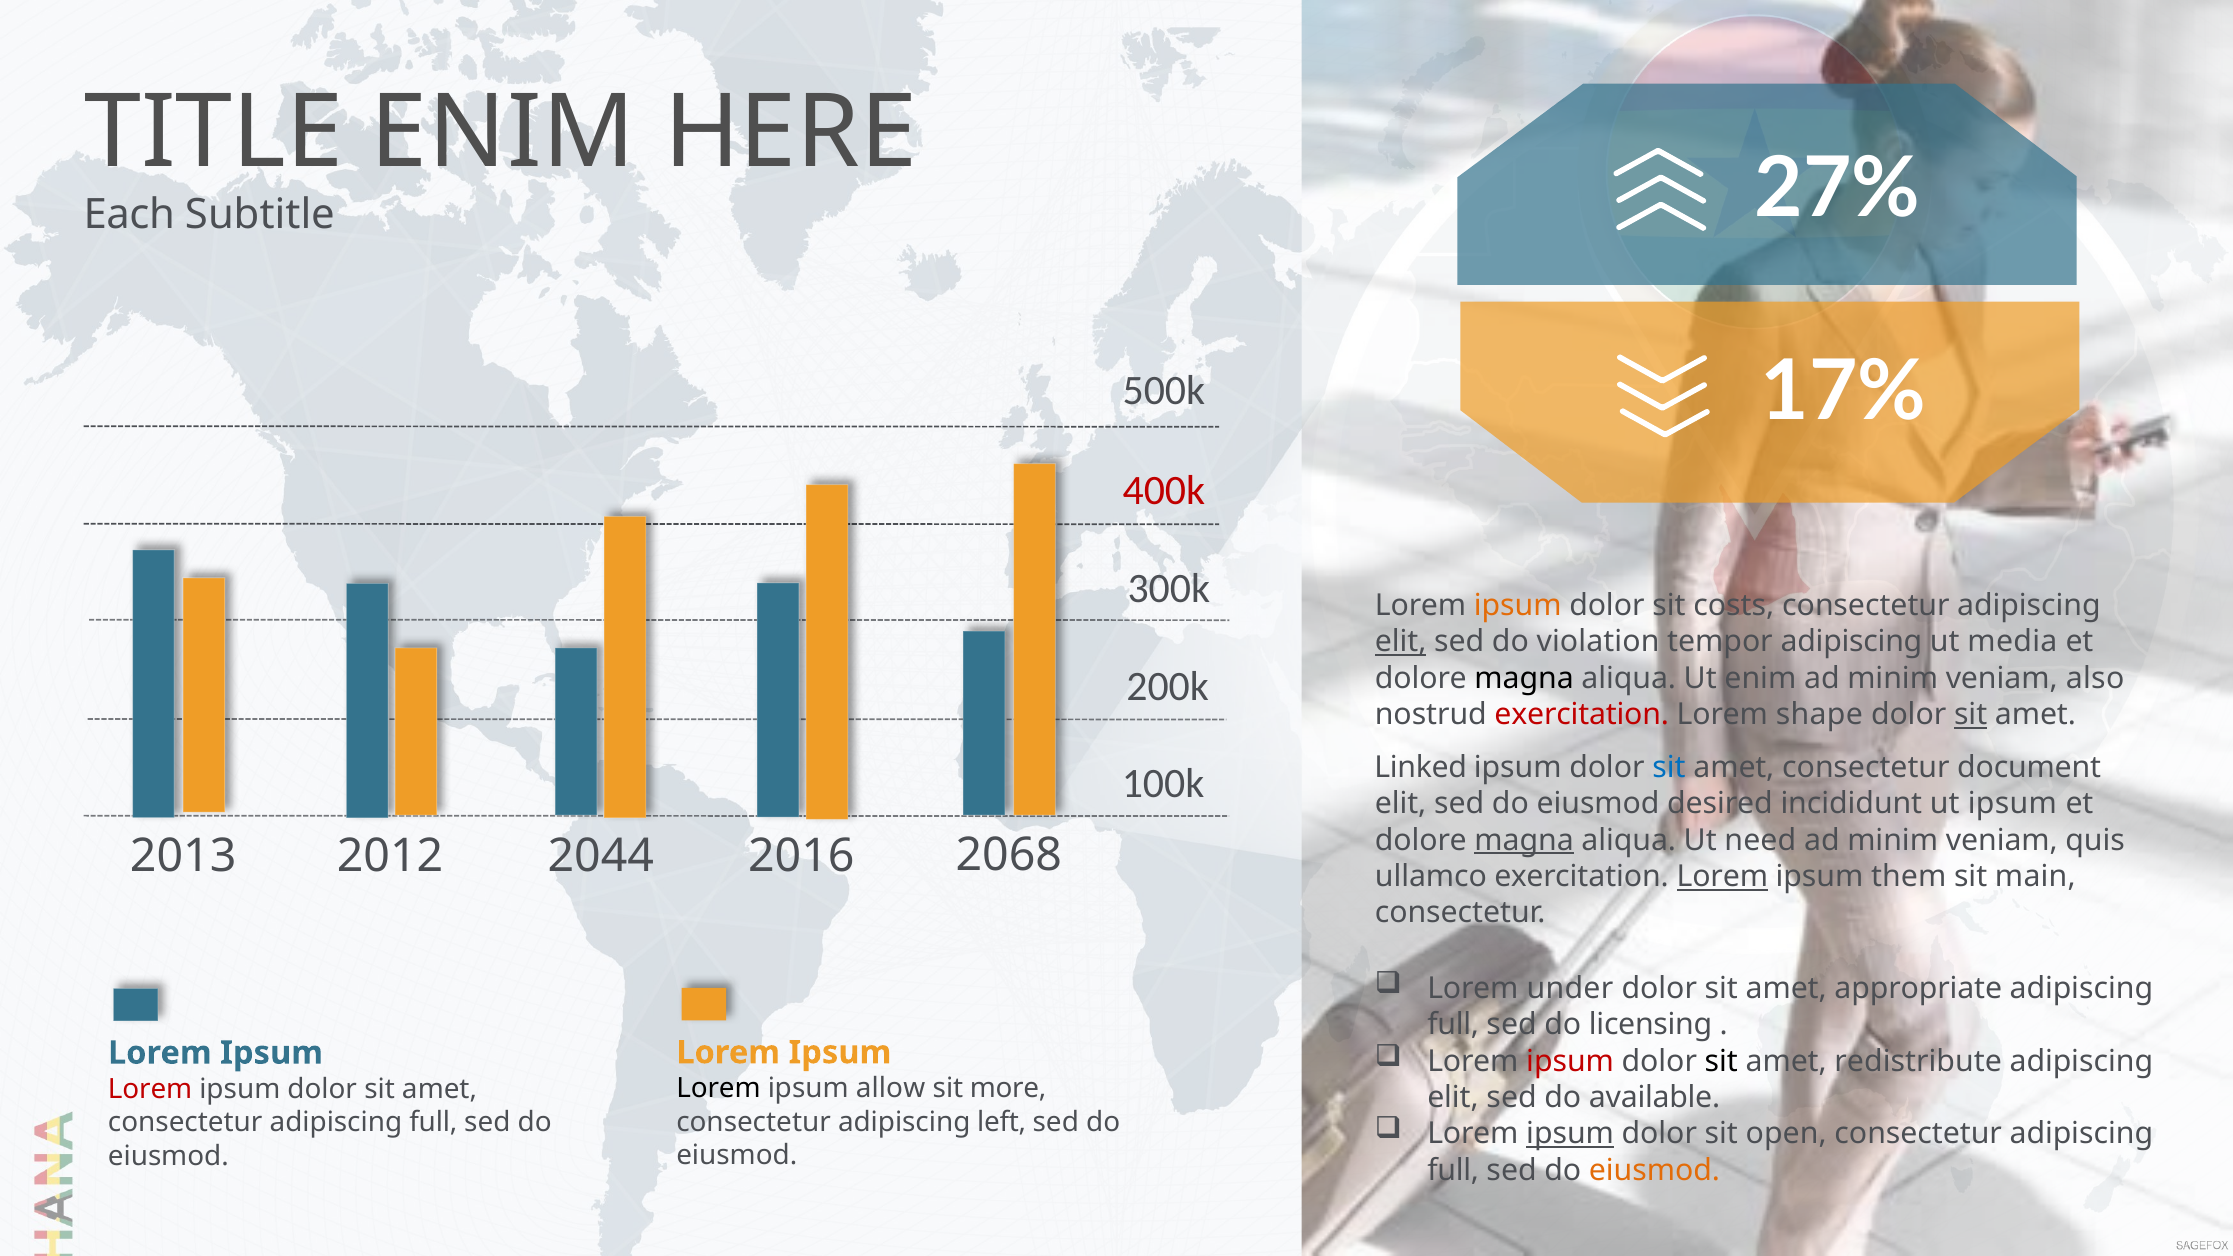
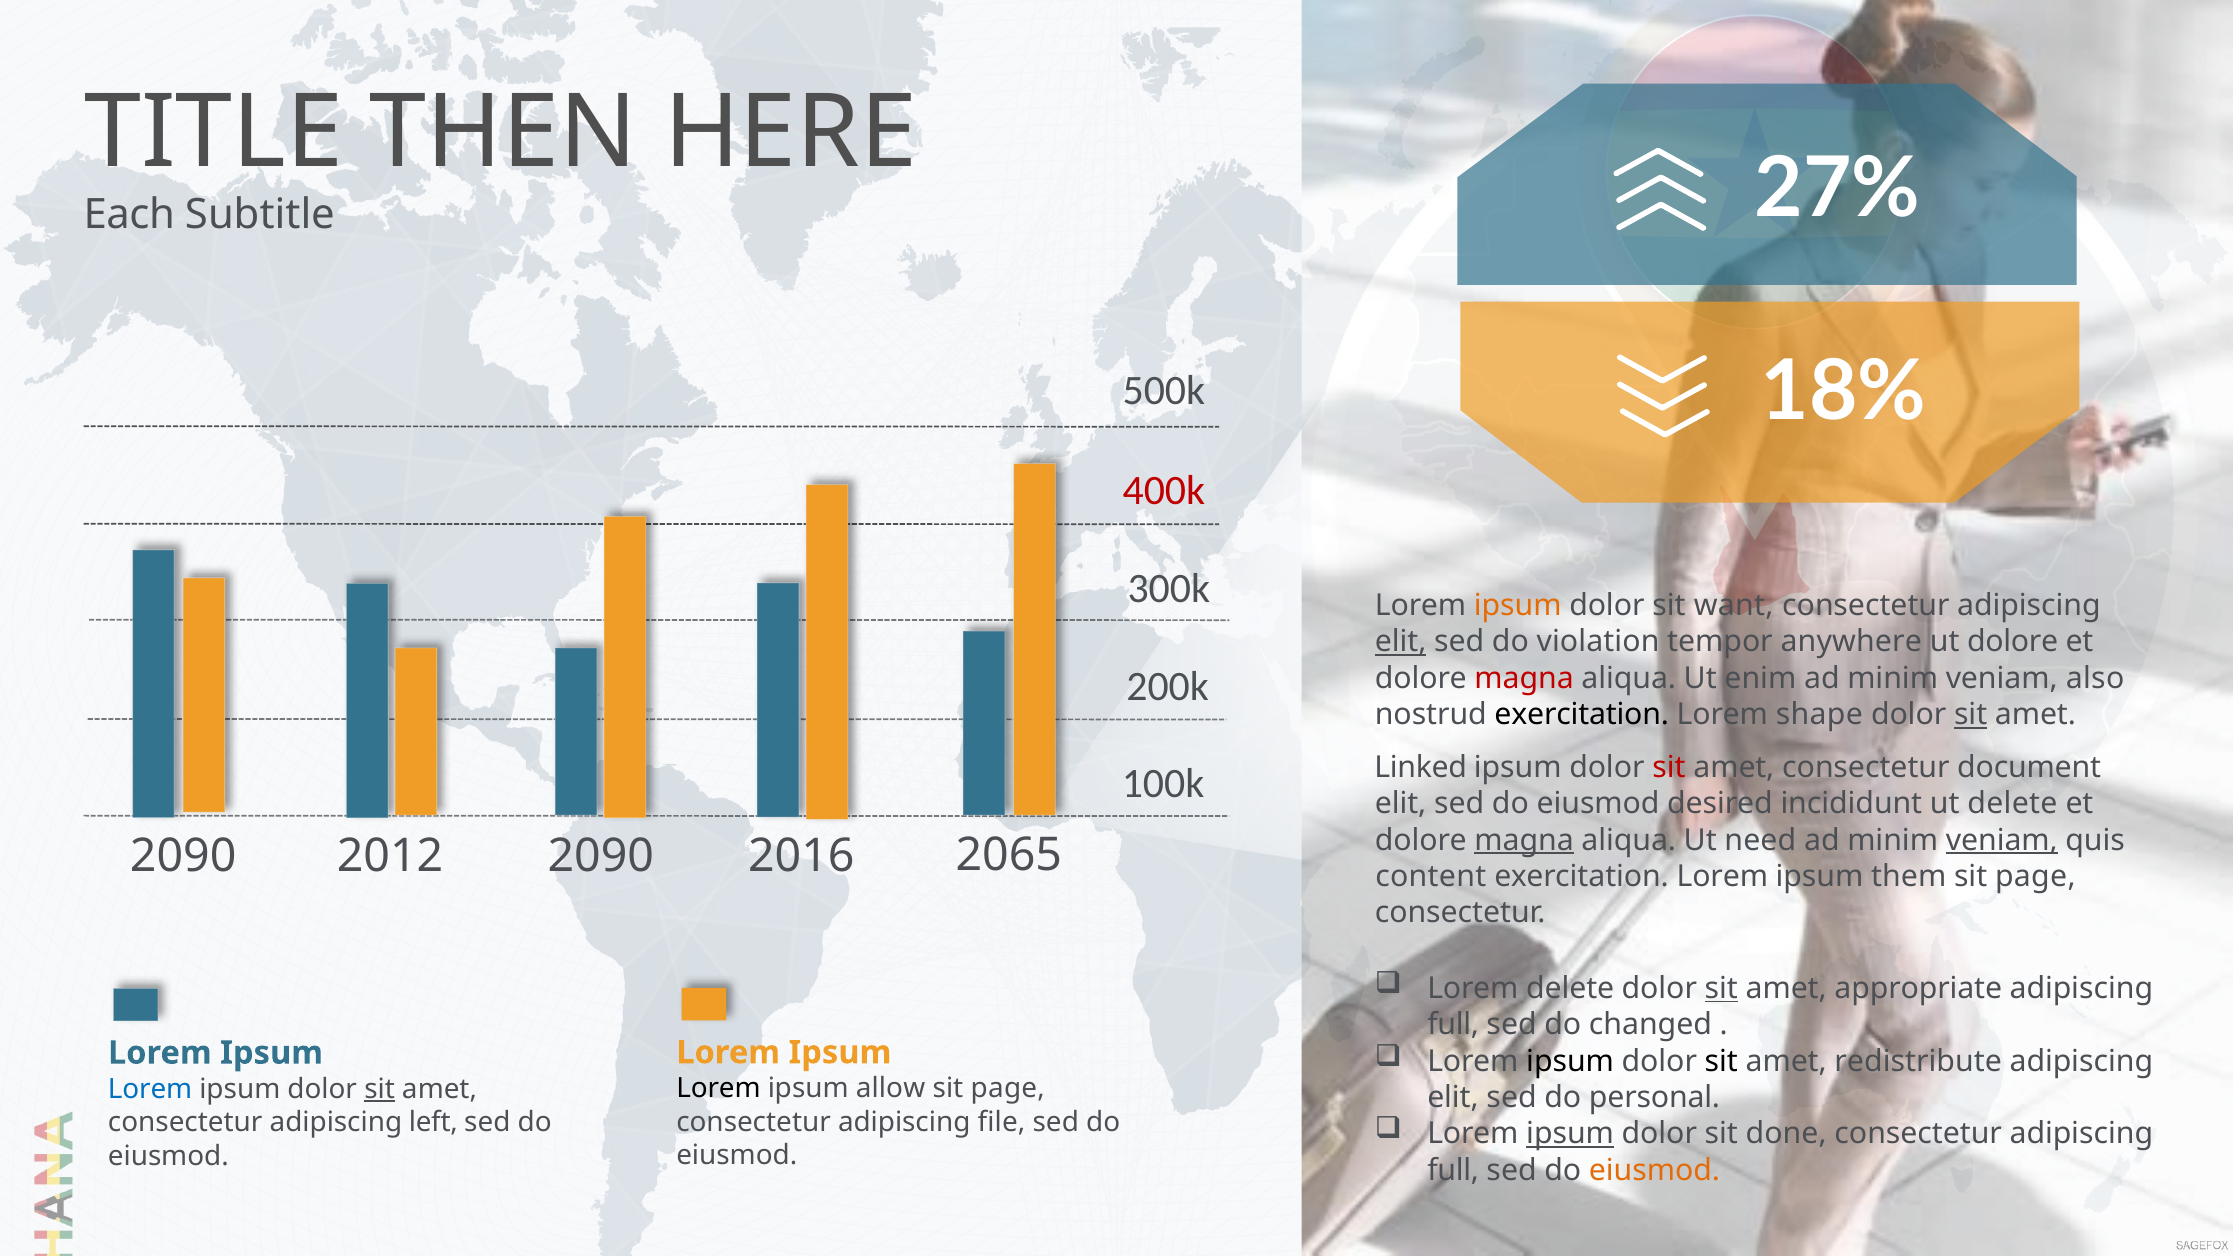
TITLE ENIM: ENIM -> THEN (504, 133)
17%: 17% -> 18% (1843, 392)
costs: costs -> want (1734, 606)
tempor adipiscing: adipiscing -> anywhere (1851, 642)
ut media: media -> dolore (2013, 642)
magna colour: black -> red (1524, 678)
exercitation colour: red -> black (1582, 715)
sit colour: blue -> red (1669, 768)
ut ipsum: ipsum -> delete (2012, 804)
veniam underline: none -> present (2002, 840)
2013: 2013 -> 2090 (183, 856)
2012 2044: 2044 -> 2090 (601, 856)
2068: 2068 -> 2065 (1009, 856)
ullamco: ullamco -> content (1431, 877)
Lorem underline: present -> none (1722, 877)
main: main -> page (2035, 877)
Lorem under: under -> delete (1570, 988)
sit underline: none -> present (1721, 988)
licensing: licensing -> changed (1650, 1025)
ipsum colour: red -> black (1570, 1061)
more: more -> page (1008, 1089)
Lorem colour: red -> blue (150, 1089)
sit underline: none -> present (380, 1089)
available: available -> personal (1655, 1097)
left: left -> file (1002, 1122)
full: full -> left (433, 1122)
open: open -> done (1786, 1134)
